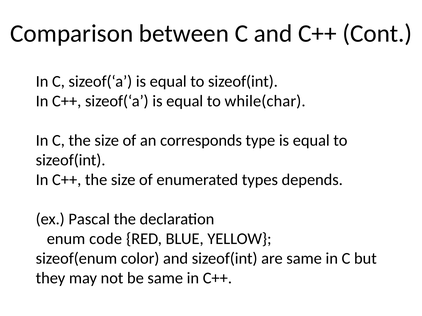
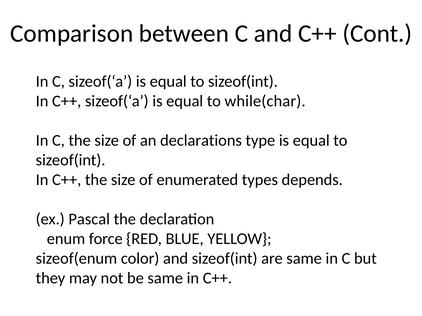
corresponds: corresponds -> declarations (201, 141)
code: code -> force (106, 239)
